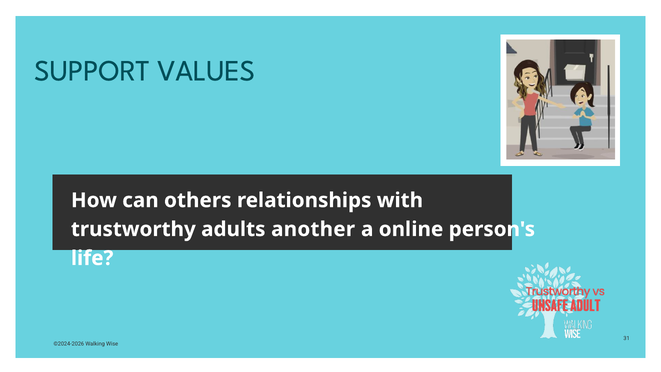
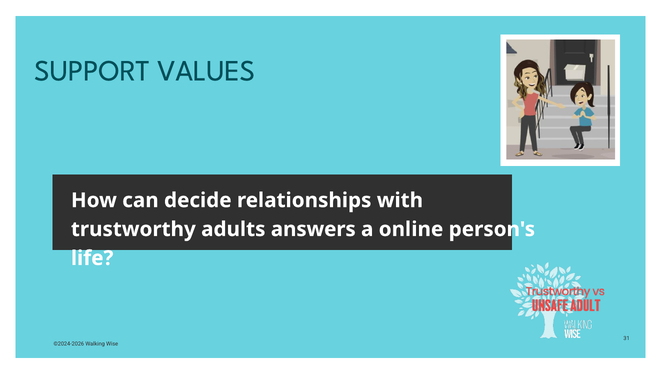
others: others -> decide (198, 200)
another: another -> answers (313, 229)
